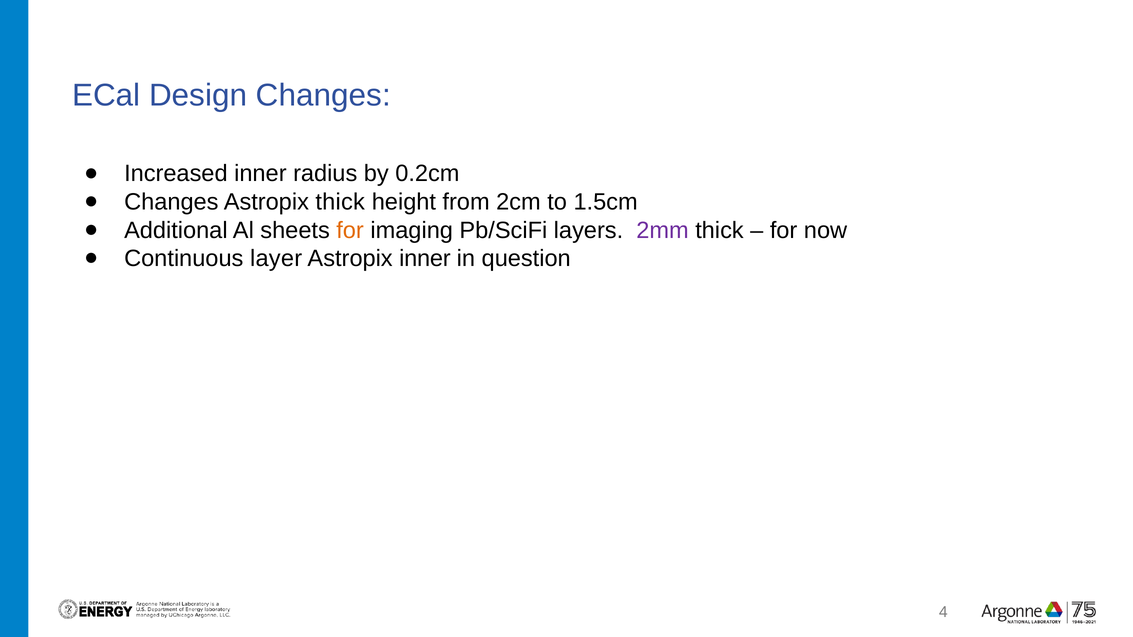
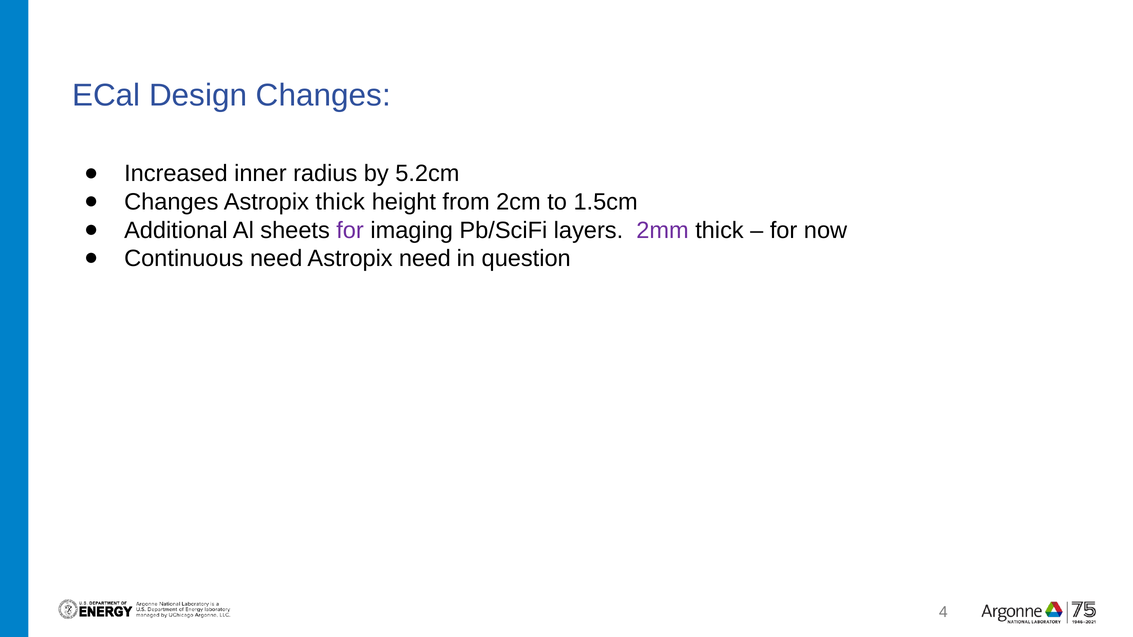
0.2cm: 0.2cm -> 5.2cm (427, 174)
for colour: orange -> purple (350, 230)
Continuous layer: layer -> need (276, 259)
Astropix inner: inner -> need (425, 259)
